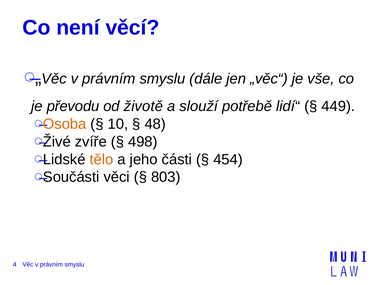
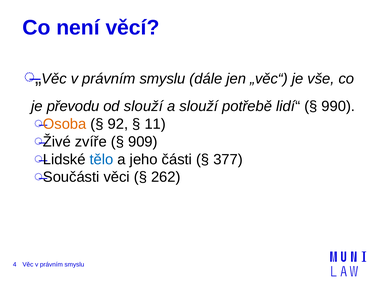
od životě: životě -> slouží (143, 106)
449: 449 -> 990 (338, 106)
10: 10 -> 92 (118, 124)
48: 48 -> 11 (155, 124)
498: 498 -> 909 (143, 142)
tělo colour: orange -> blue (102, 159)
454: 454 -> 377 (228, 159)
803: 803 -> 262 (166, 177)
